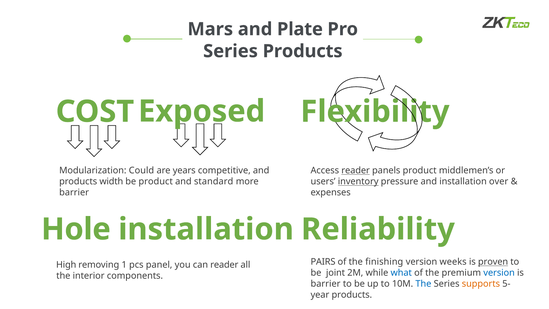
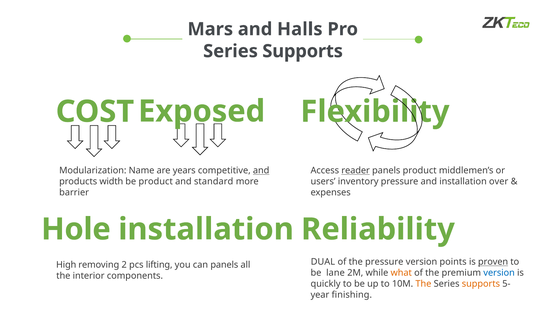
Plate: Plate -> Halls (300, 29)
Products: Products -> Supports (303, 51)
Could: Could -> Name (142, 170)
and underline: none -> present (261, 170)
inventory underline: present -> none (358, 181)
PAIRS: PAIRS -> DUAL (323, 262)
the finishing: finishing -> pressure (384, 262)
weeks: weeks -> points (453, 262)
1: 1 -> 2 (124, 265)
panel: panel -> lifting (159, 265)
can reader: reader -> panels (224, 265)
joint: joint -> lane (335, 273)
what colour: blue -> orange (401, 273)
barrier: barrier -> quickly (326, 284)
The colour: blue -> orange (423, 284)
products: products -> finishing (352, 295)
